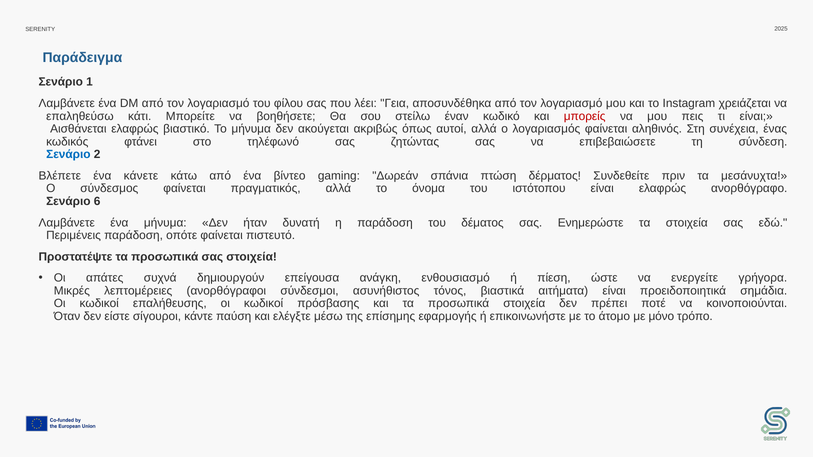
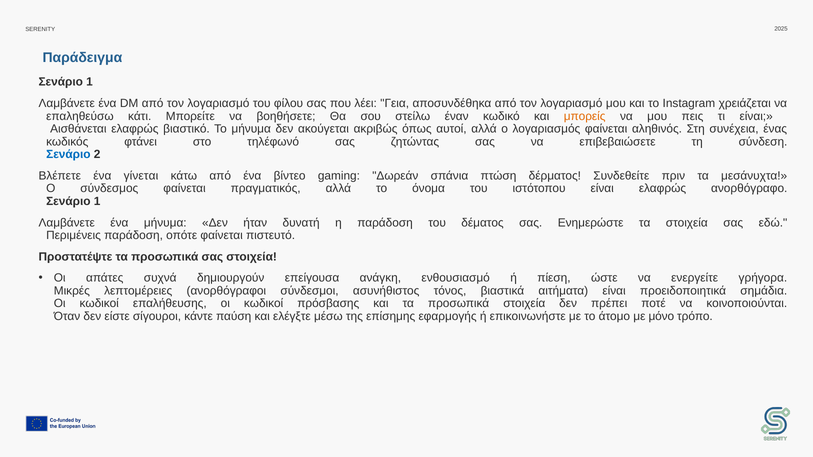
μπορείς colour: red -> orange (585, 116)
κάνετε: κάνετε -> γίνεται (141, 176)
6: 6 -> 1 (97, 201)
